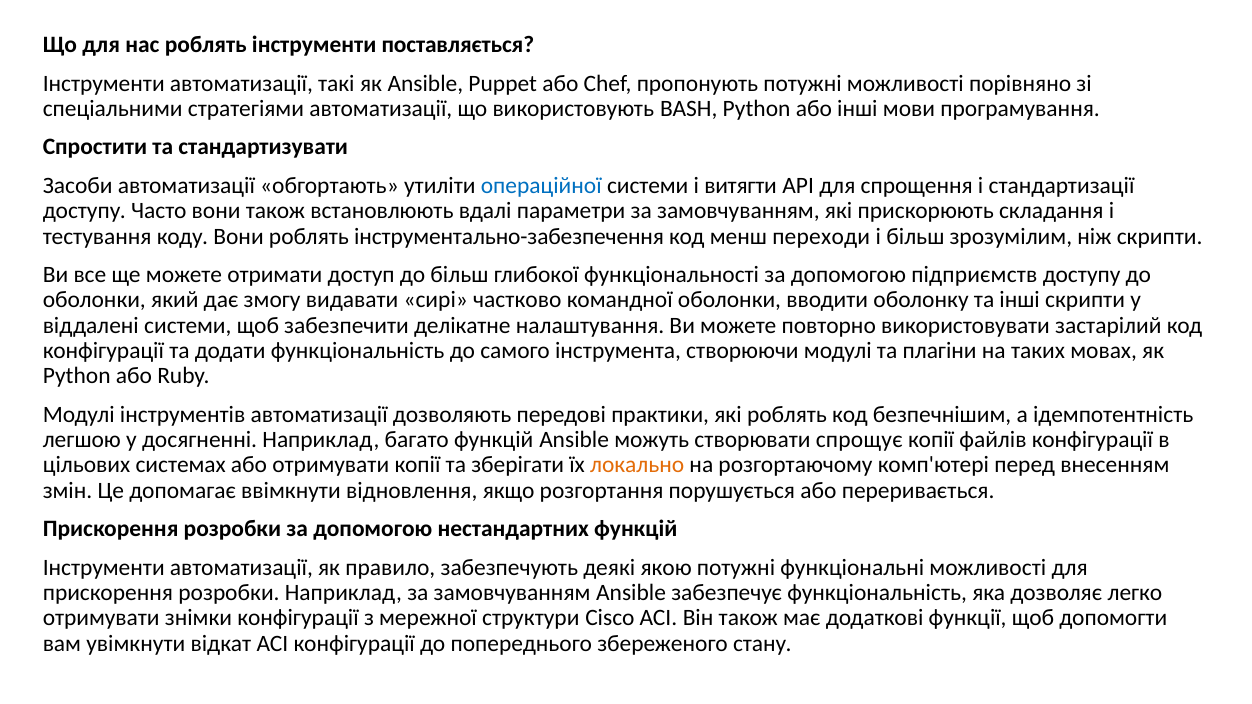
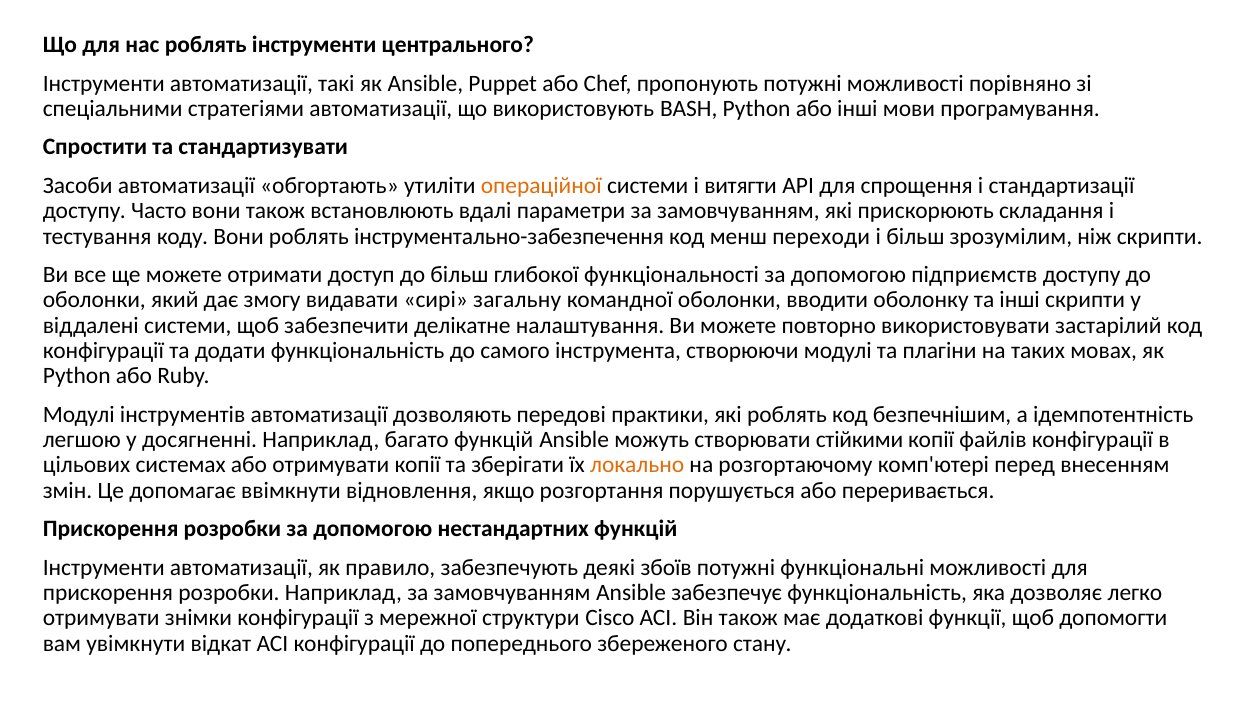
поставляється: поставляється -> центрального (458, 45)
операційної colour: blue -> orange (541, 186)
частково: частково -> загальну (517, 300)
спрощує: спрощує -> стійкими (859, 440)
якою: якою -> збоїв (666, 568)
